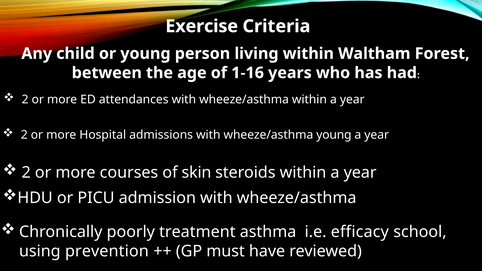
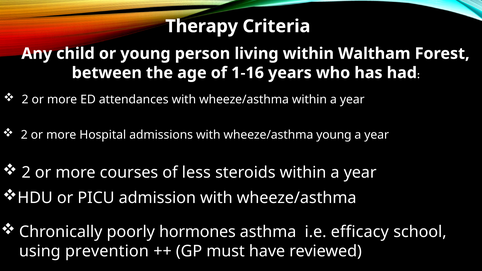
Exercise: Exercise -> Therapy (202, 26)
skin: skin -> less (196, 173)
treatment: treatment -> hormones (197, 232)
